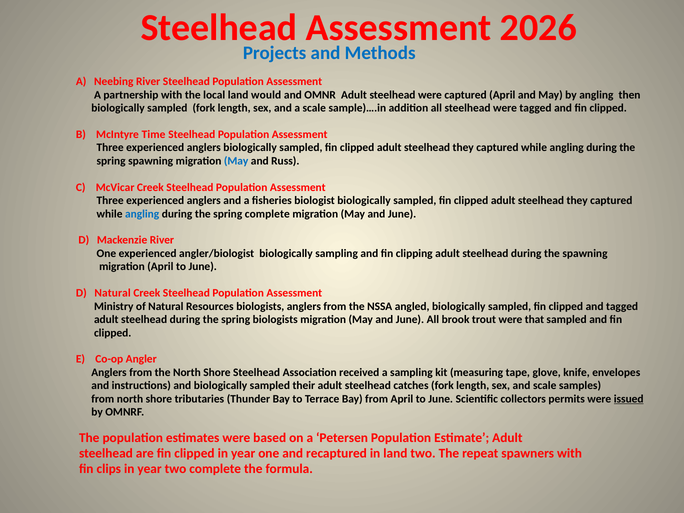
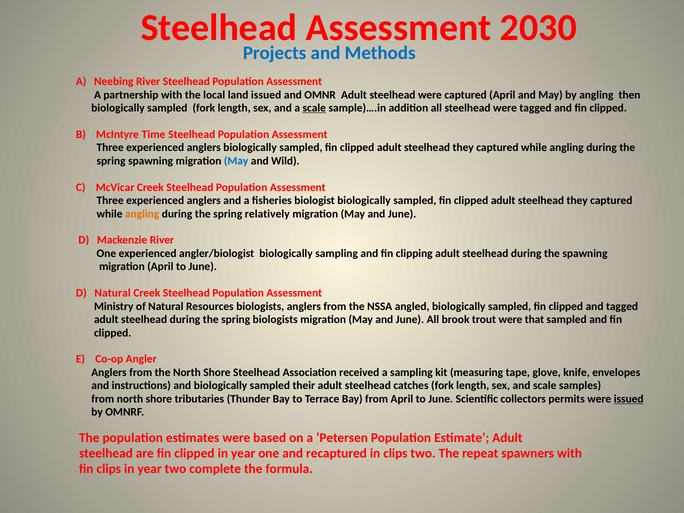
2026: 2026 -> 2030 (538, 28)
land would: would -> issued (266, 95)
scale underline: none -> present (314, 108)
Russ: Russ -> Wild (285, 161)
angling colour: blue -> orange (142, 214)
spring complete: complete -> relatively (267, 214)
in land: land -> clips (395, 454)
